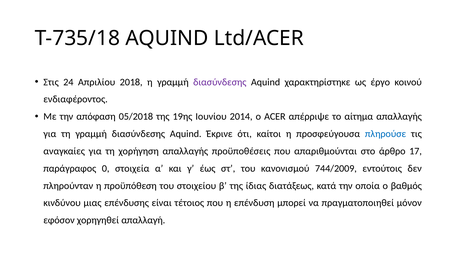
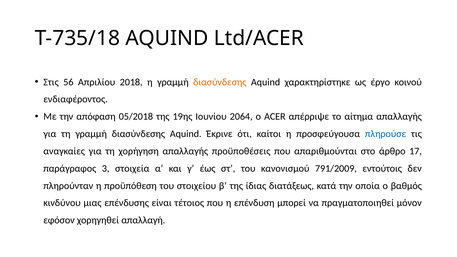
24: 24 -> 56 (68, 82)
διασύνδεσης colour: purple -> orange (220, 82)
2014: 2014 -> 2064 (241, 117)
0: 0 -> 3 (106, 168)
744/2009: 744/2009 -> 791/2009 (336, 168)
